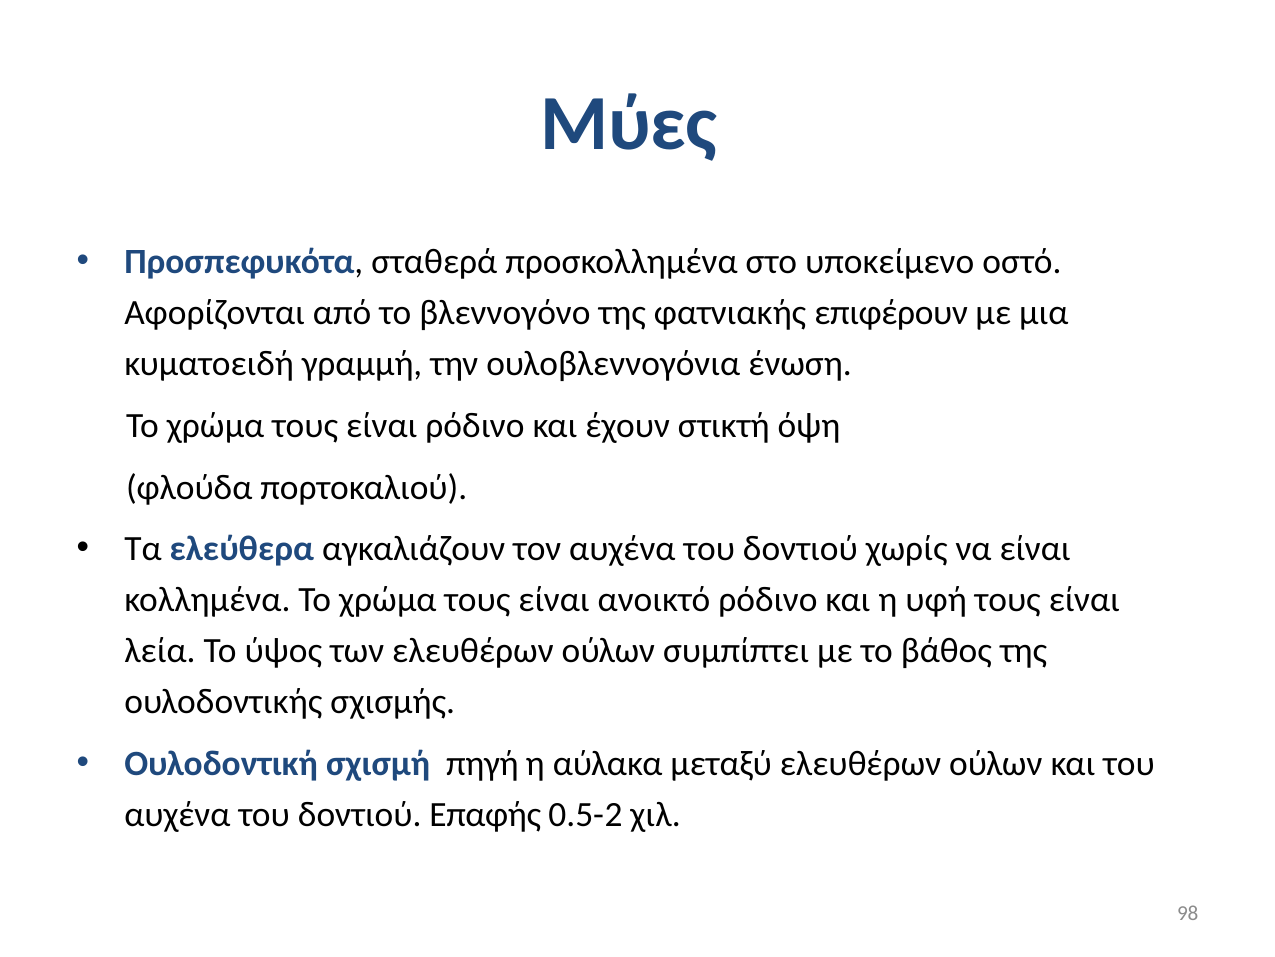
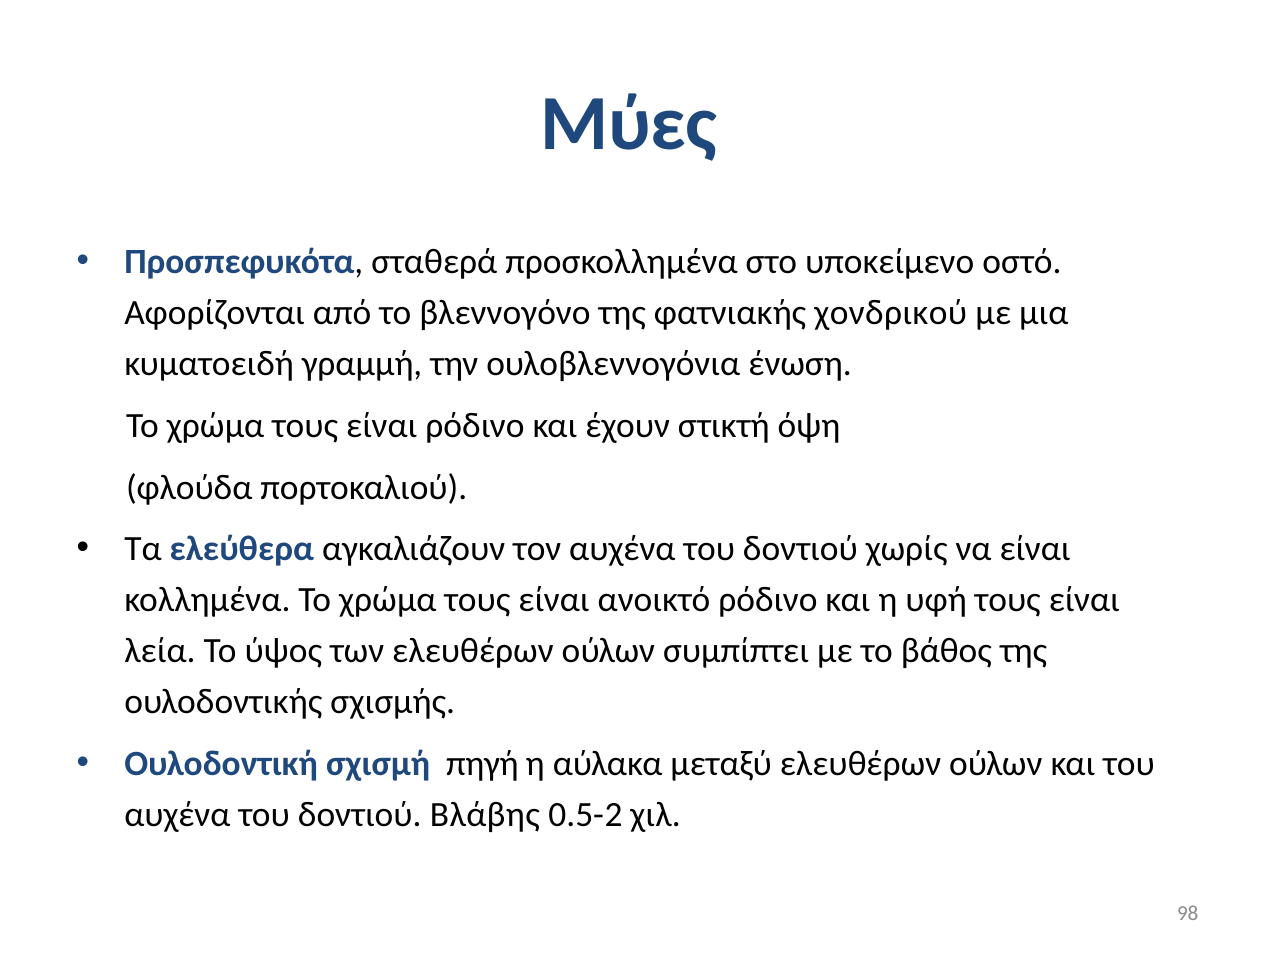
επιφέρουν: επιφέρουν -> χονδρικού (891, 313)
Επαφής: Επαφής -> Βλάβης (485, 814)
